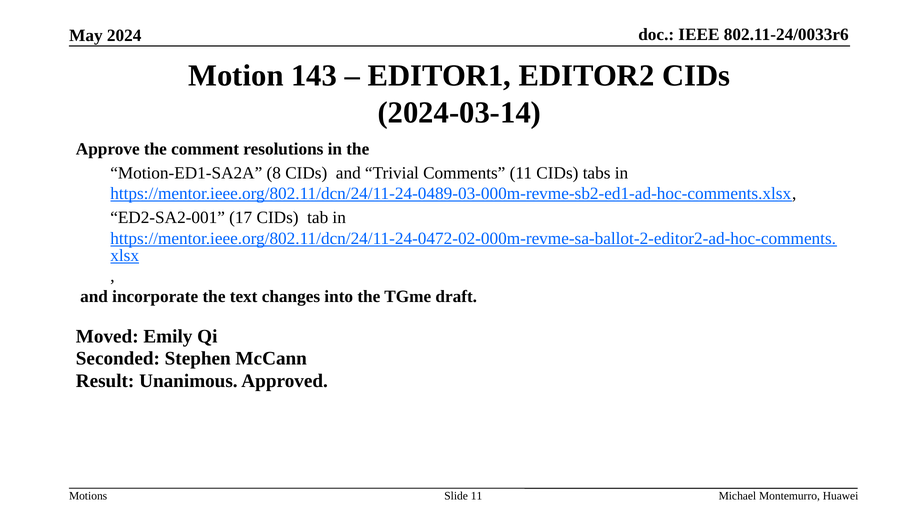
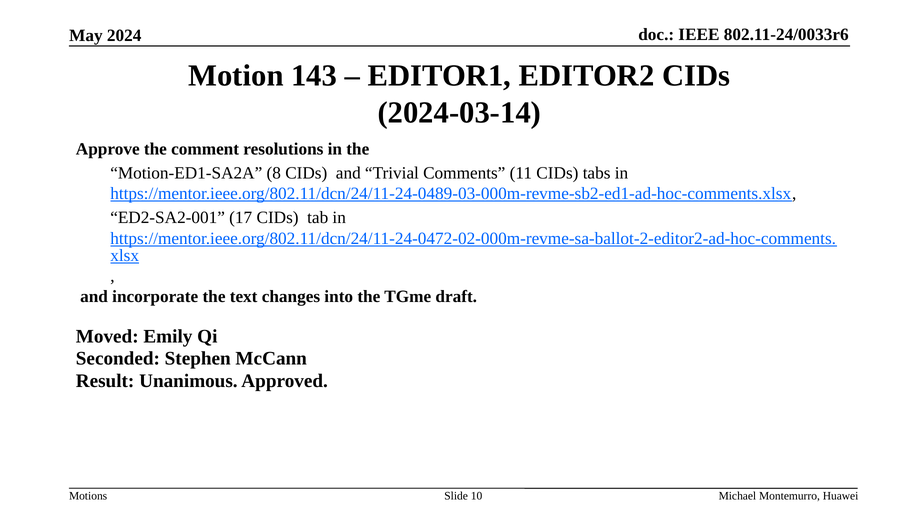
Slide 11: 11 -> 10 (477, 496)
